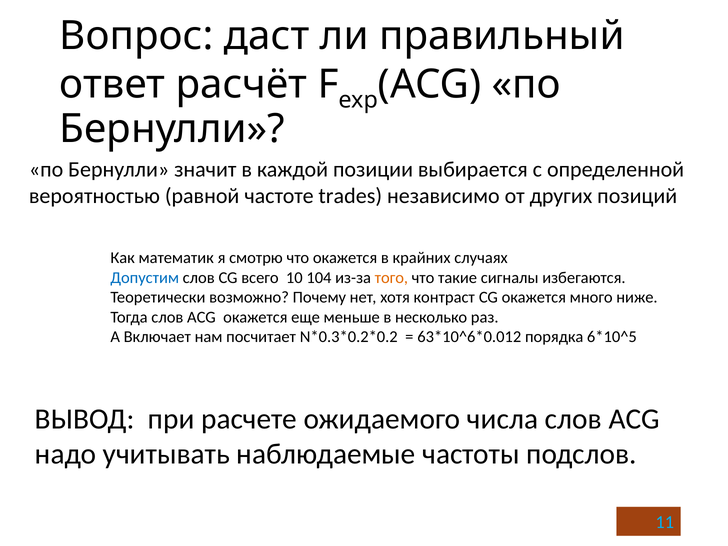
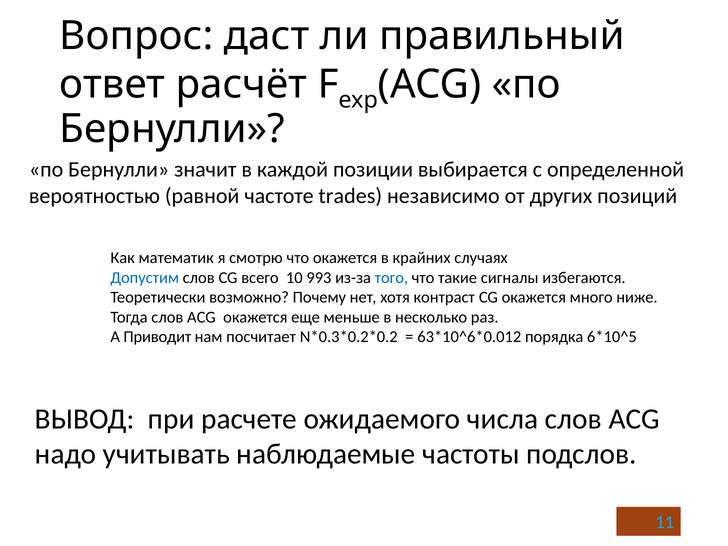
104: 104 -> 993 (319, 278)
того colour: orange -> blue (391, 278)
Включает: Включает -> Приводит (157, 337)
